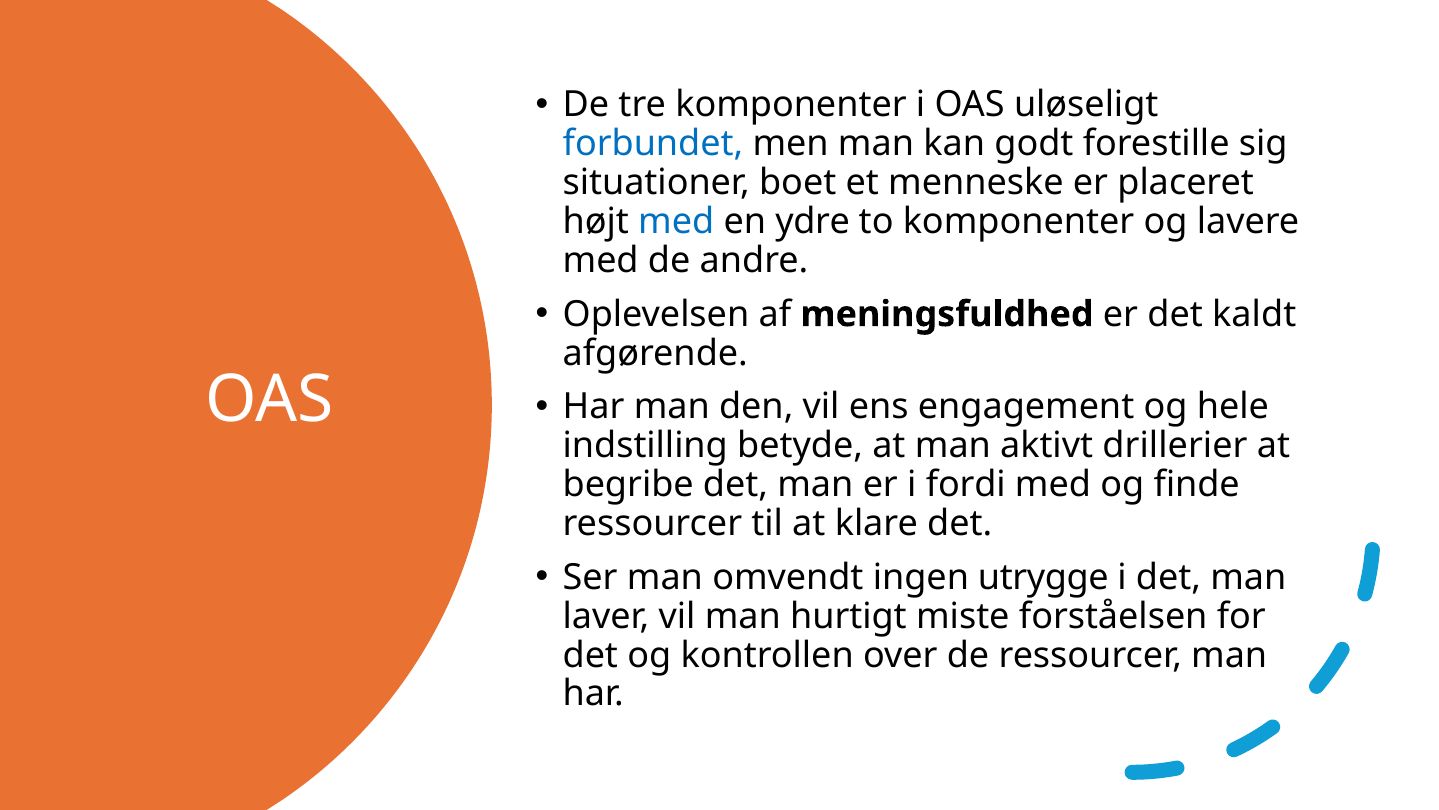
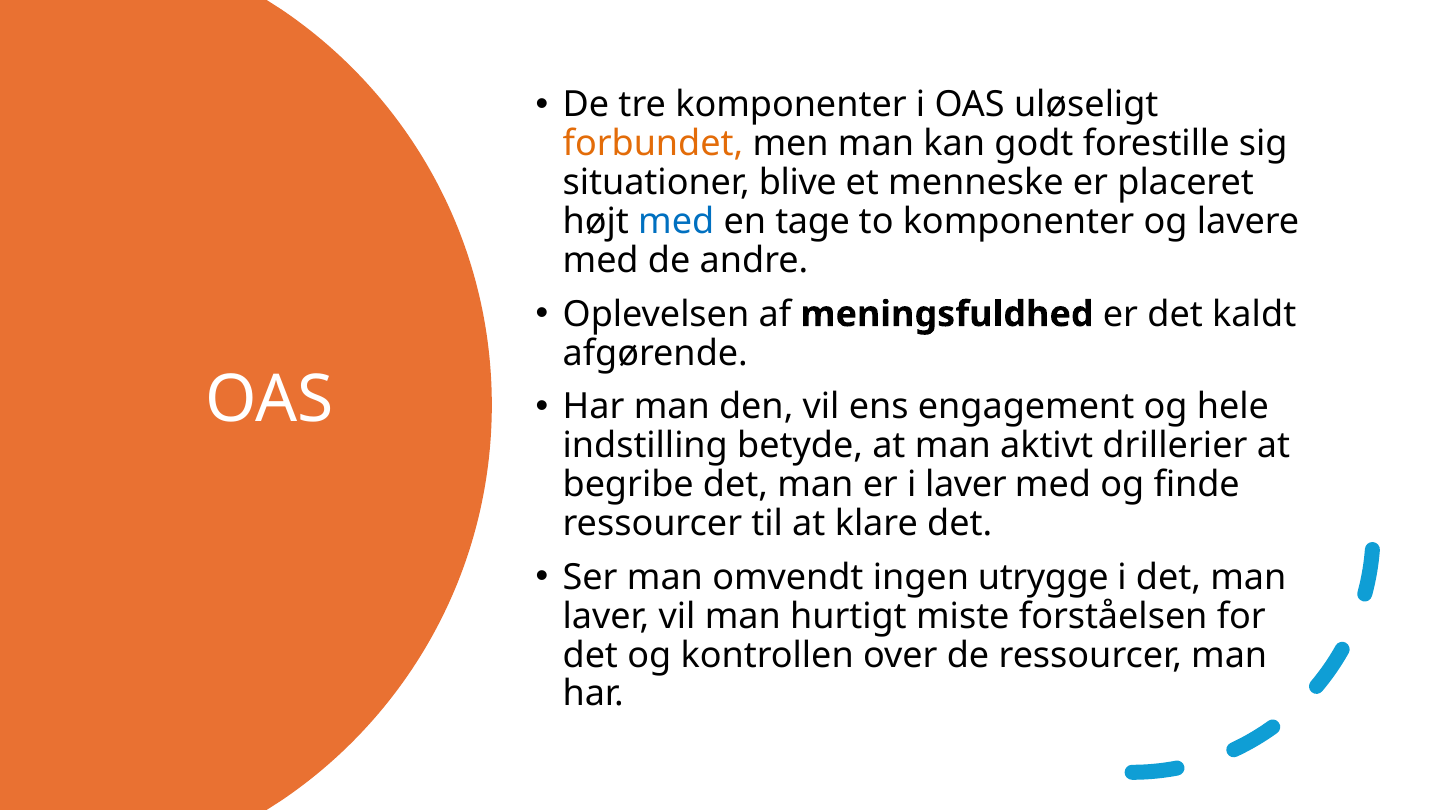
forbundet colour: blue -> orange (653, 144)
boet: boet -> blive (798, 183)
ydre: ydre -> tage (813, 221)
i fordi: fordi -> laver (966, 484)
